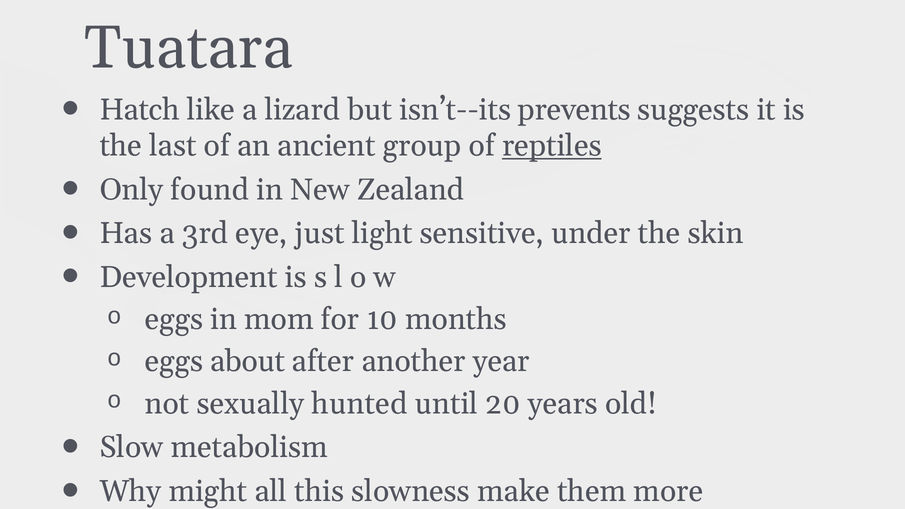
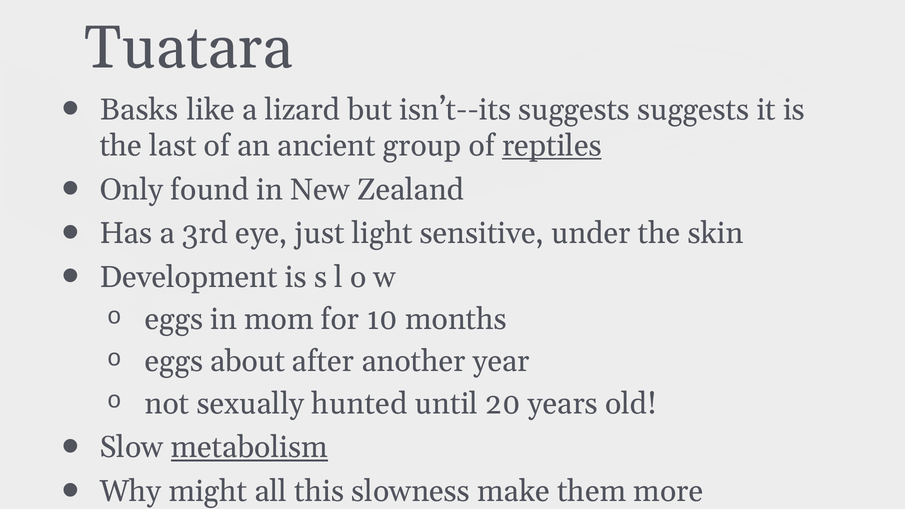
Hatch: Hatch -> Basks (139, 110)
isn’t--its prevents: prevents -> suggests (574, 110)
metabolism underline: none -> present (249, 448)
